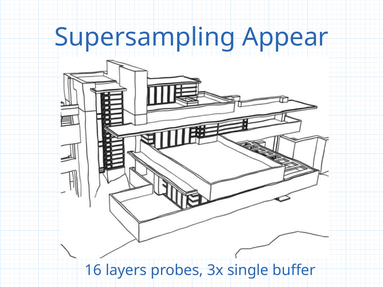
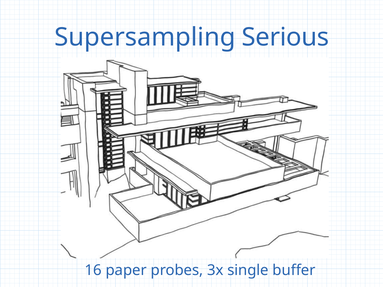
Appear: Appear -> Serious (285, 37)
layers: layers -> paper (126, 270)
